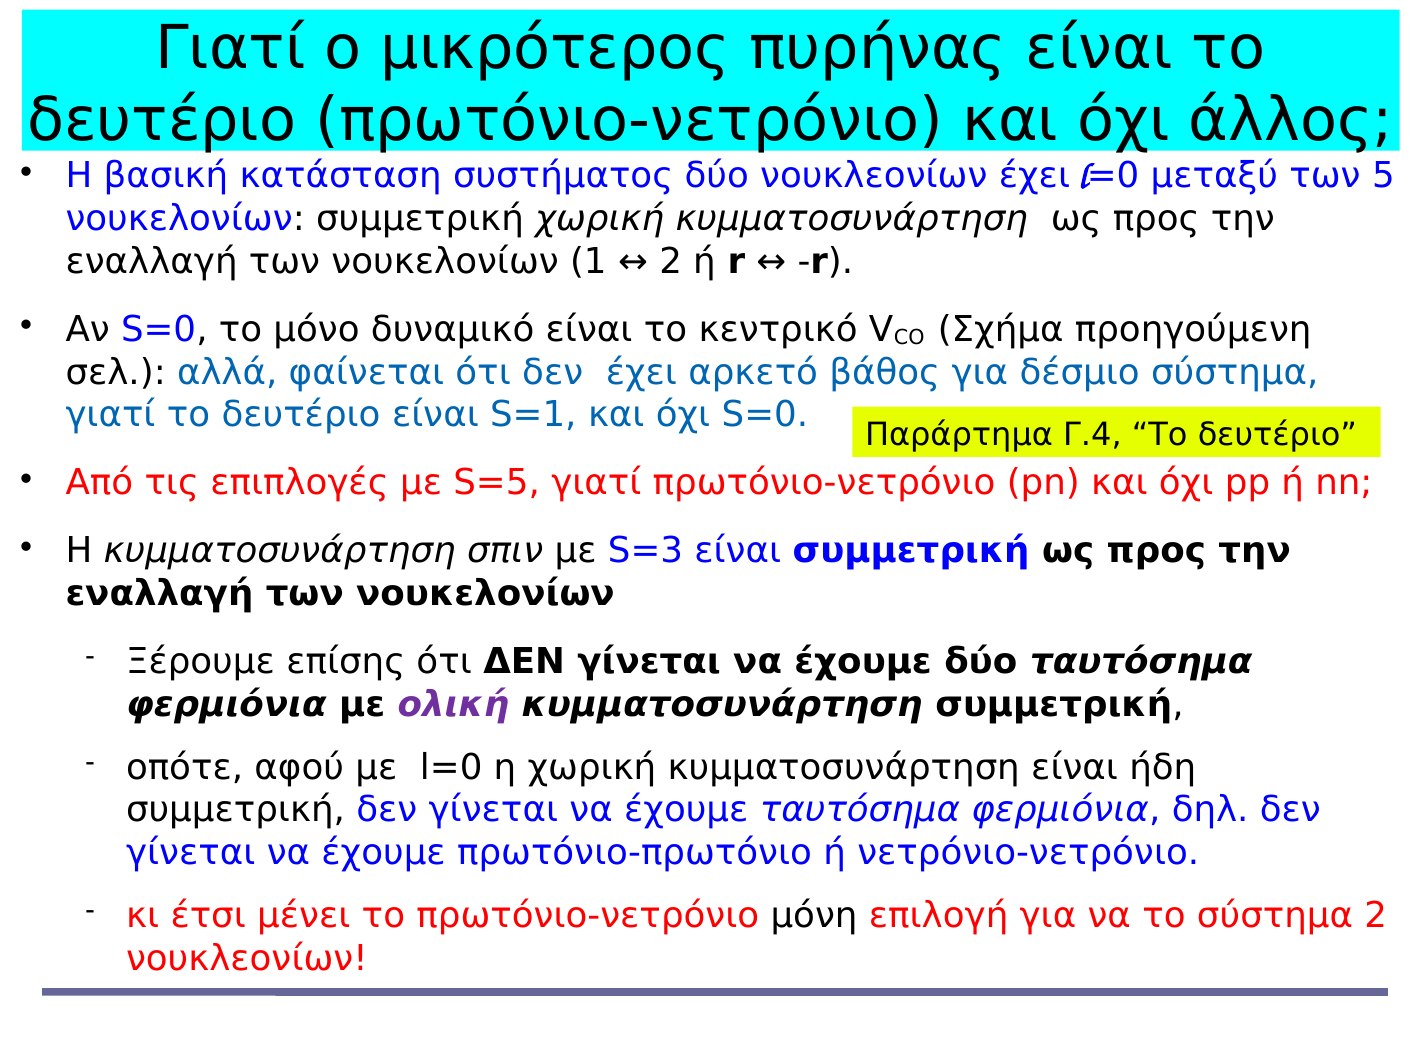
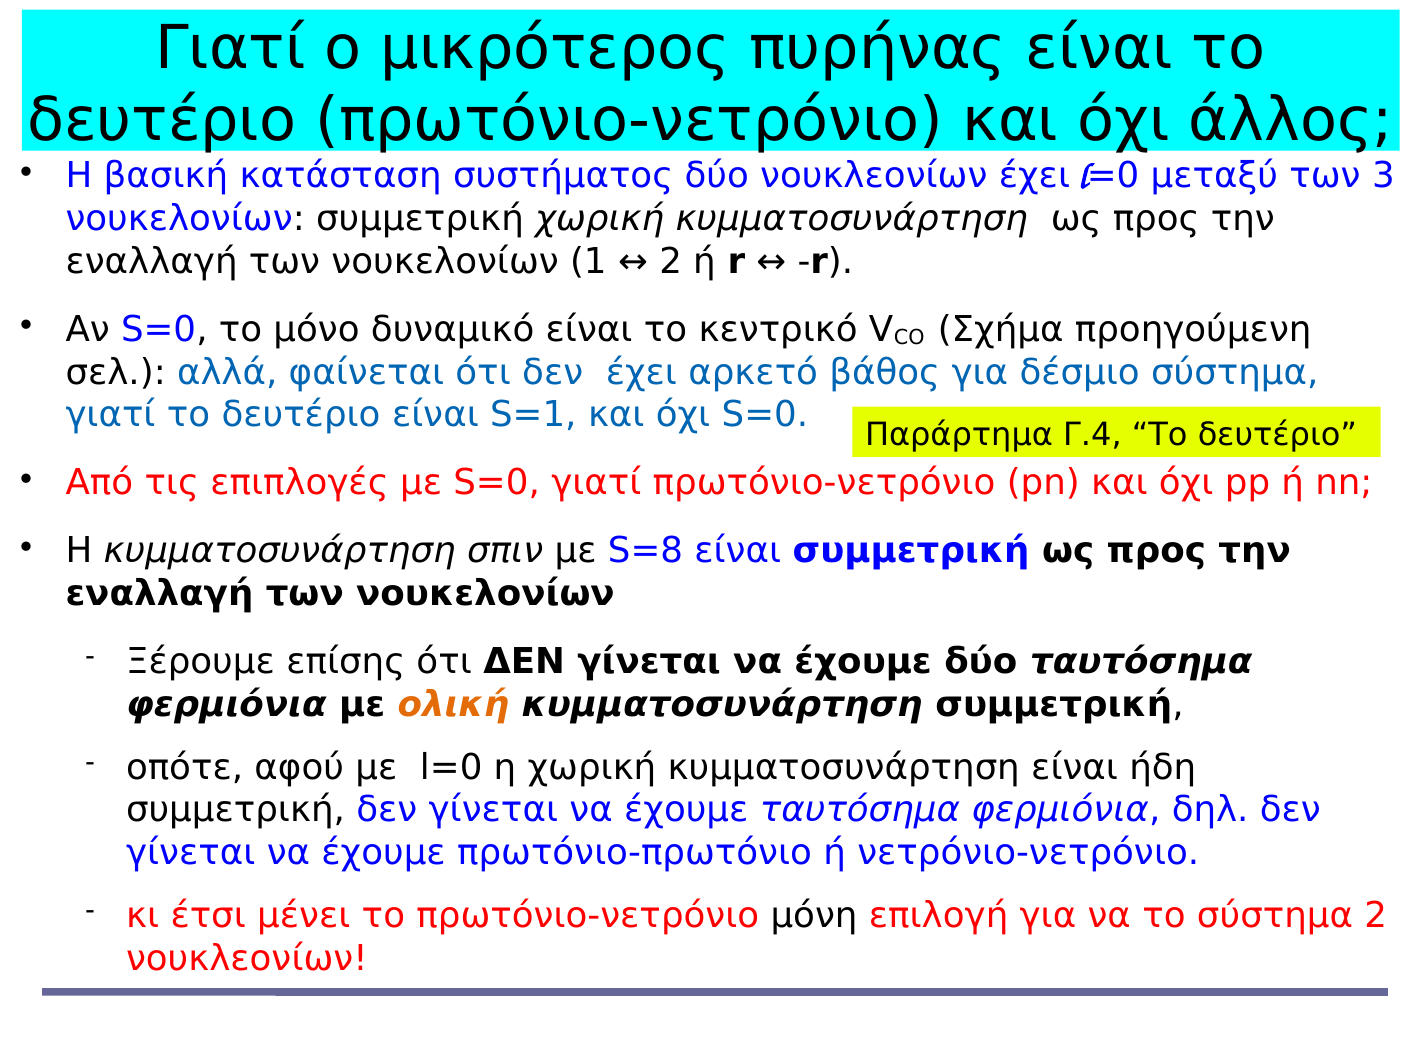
5: 5 -> 3 (1383, 176)
με S=5: S=5 -> S=0 (497, 483)
S=3: S=3 -> S=8 (645, 551)
ολική colour: purple -> orange (453, 704)
